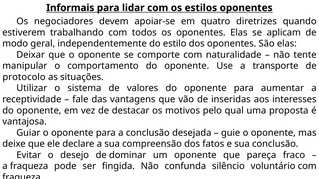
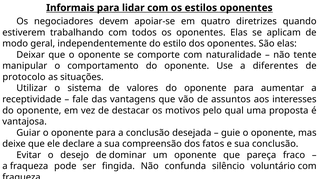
transporte: transporte -> diferentes (275, 66)
inseridas: inseridas -> assuntos (231, 100)
